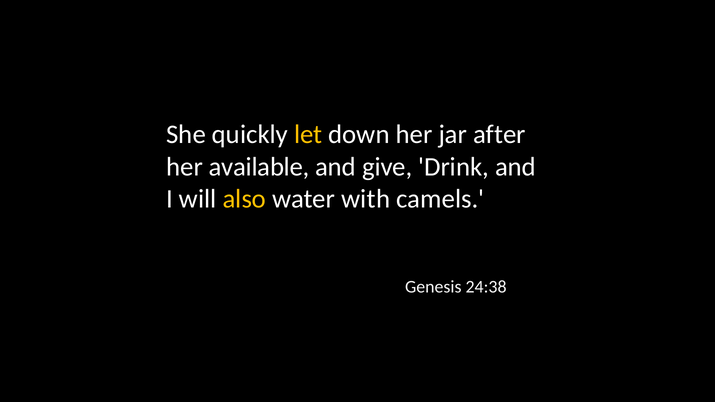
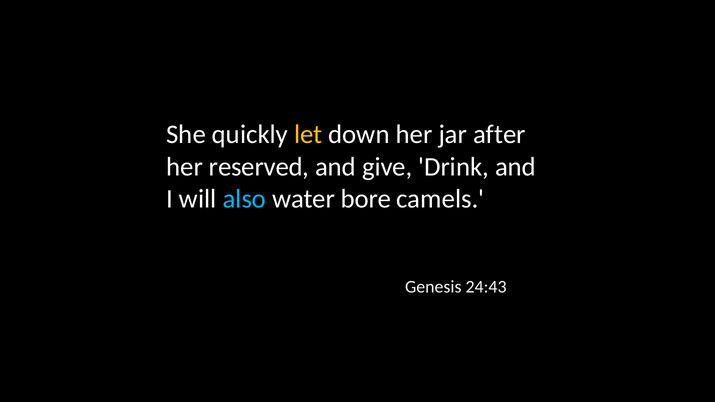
available: available -> reserved (259, 167)
also colour: yellow -> light blue (244, 199)
with: with -> bore (366, 199)
24:38: 24:38 -> 24:43 (486, 287)
